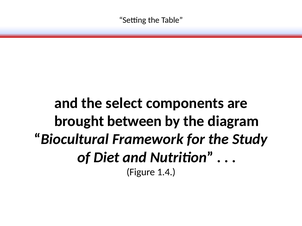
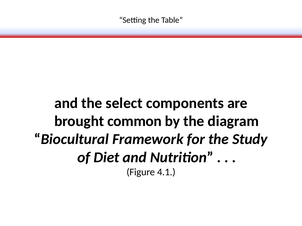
between: between -> common (135, 121)
1.4: 1.4 -> 4.1 (166, 172)
